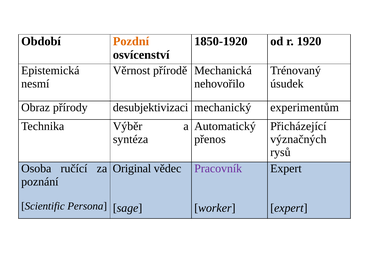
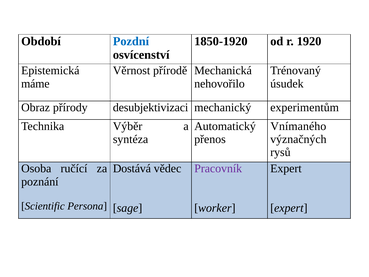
Pozdní colour: orange -> blue (131, 41)
nesmí: nesmí -> máme (35, 84)
Přicházející: Přicházející -> Vnímaného (298, 126)
Original: Original -> Dostává (132, 168)
